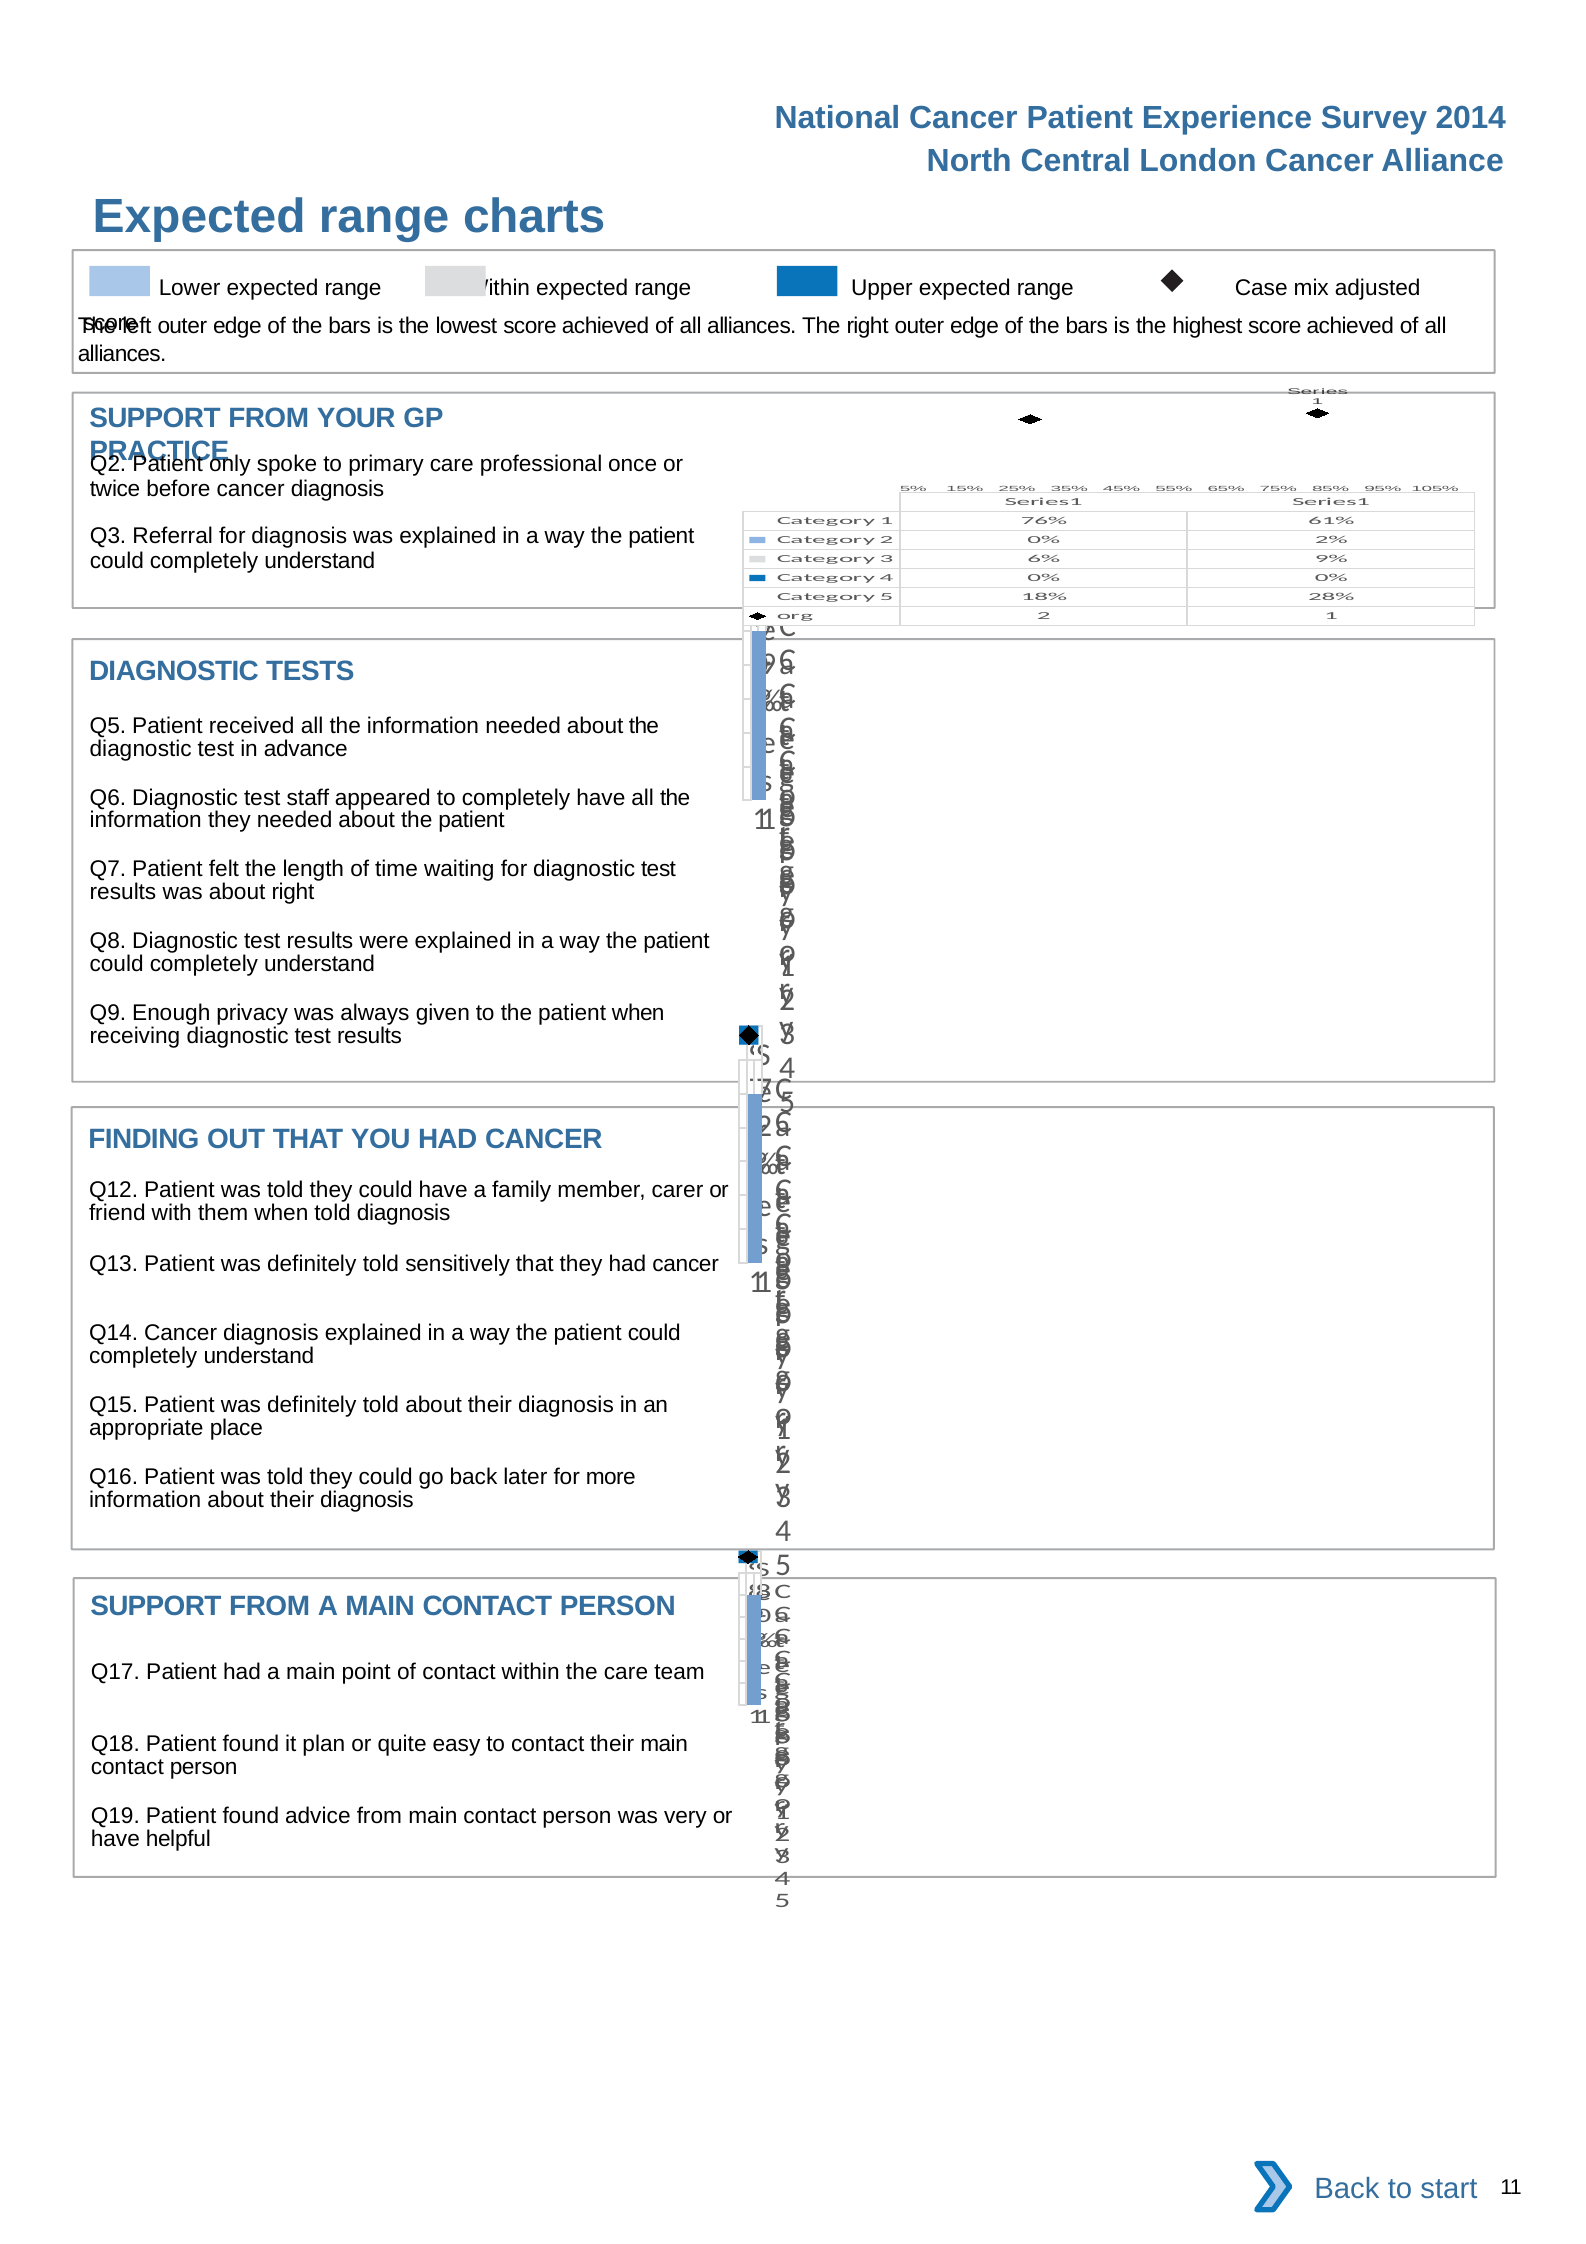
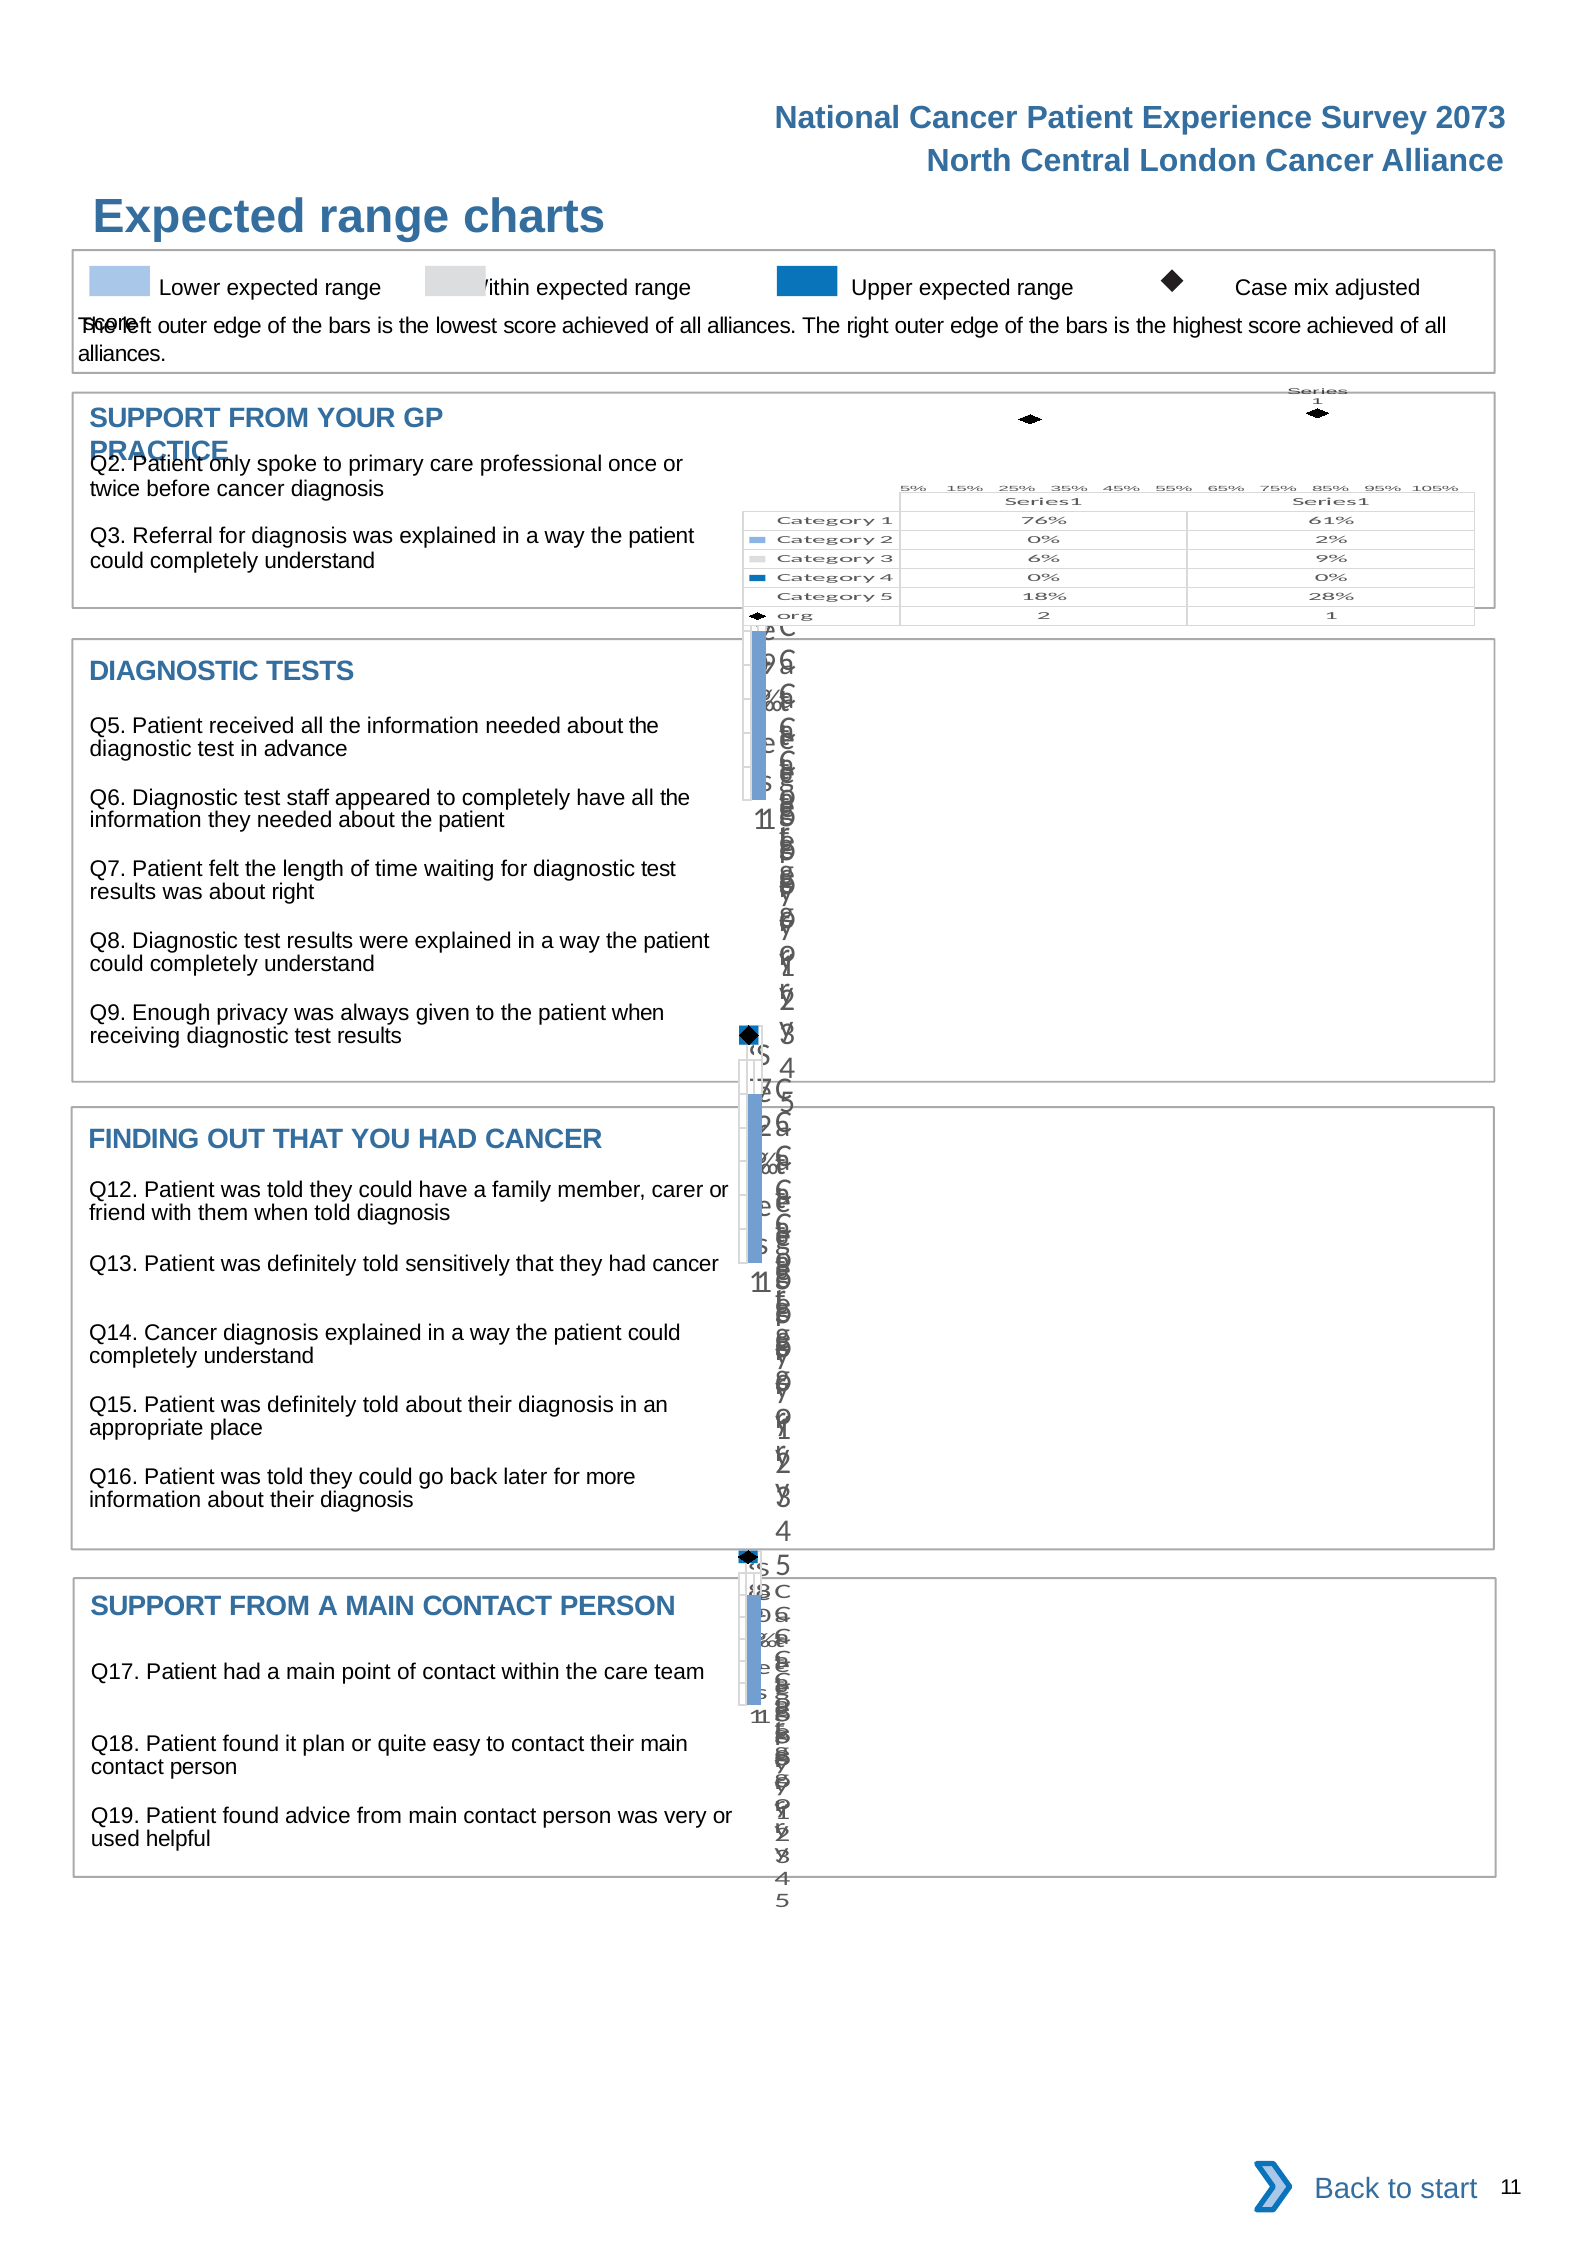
2014: 2014 -> 2073 (1471, 118)
have: have -> used (115, 1839)
